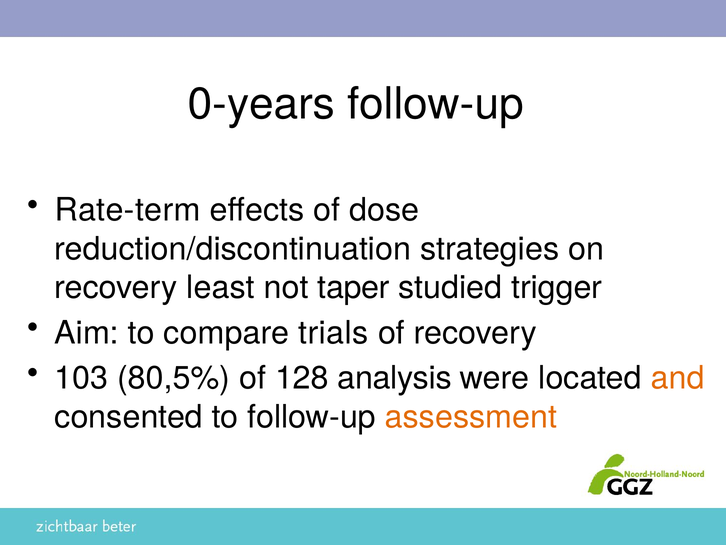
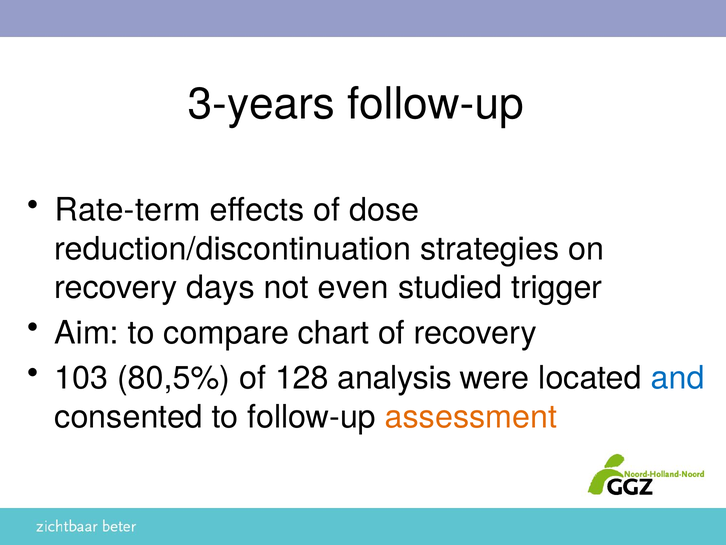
0-years: 0-years -> 3-years (261, 104)
least: least -> days (221, 287)
taper: taper -> even (353, 287)
trials: trials -> chart (334, 333)
and colour: orange -> blue (678, 378)
